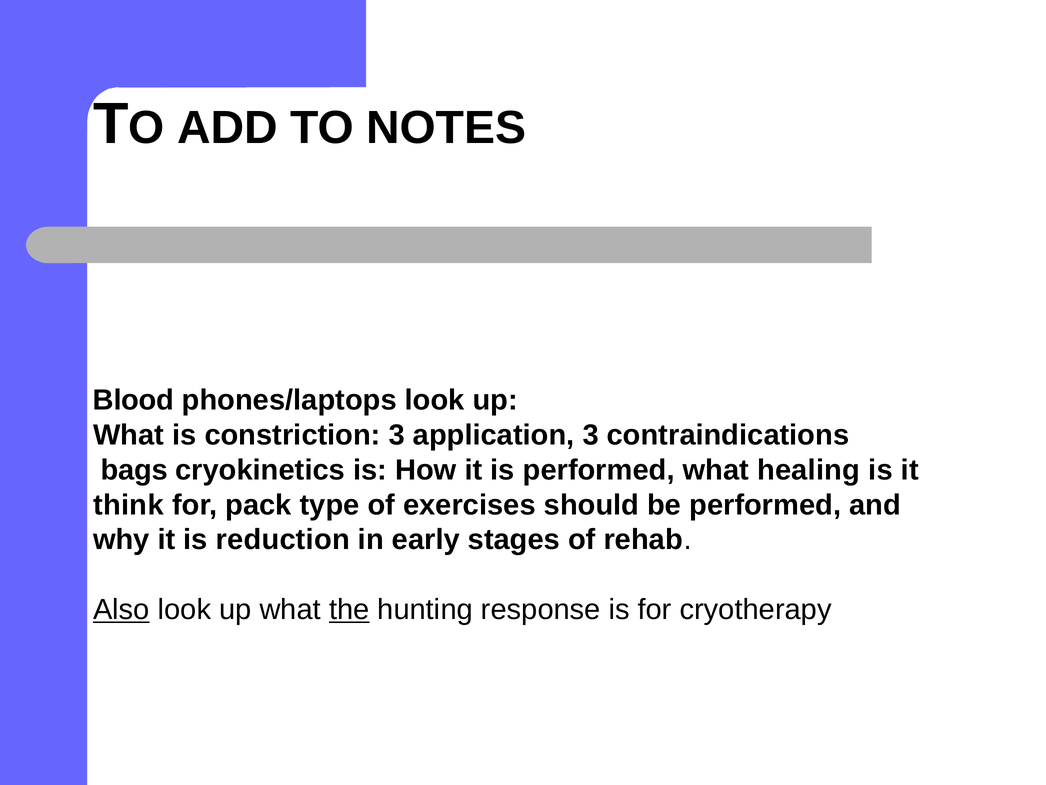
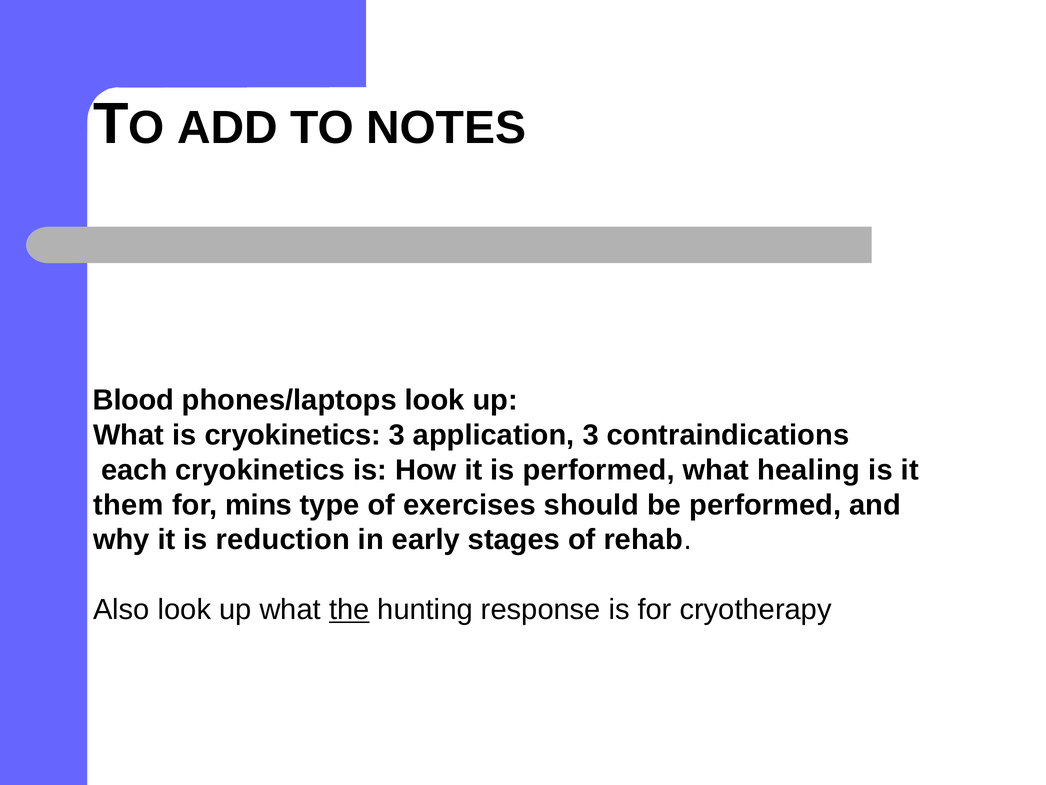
is constriction: constriction -> cryokinetics (293, 435)
bags: bags -> each (134, 470)
think: think -> them (128, 505)
pack: pack -> mins (259, 505)
Also underline: present -> none (121, 609)
